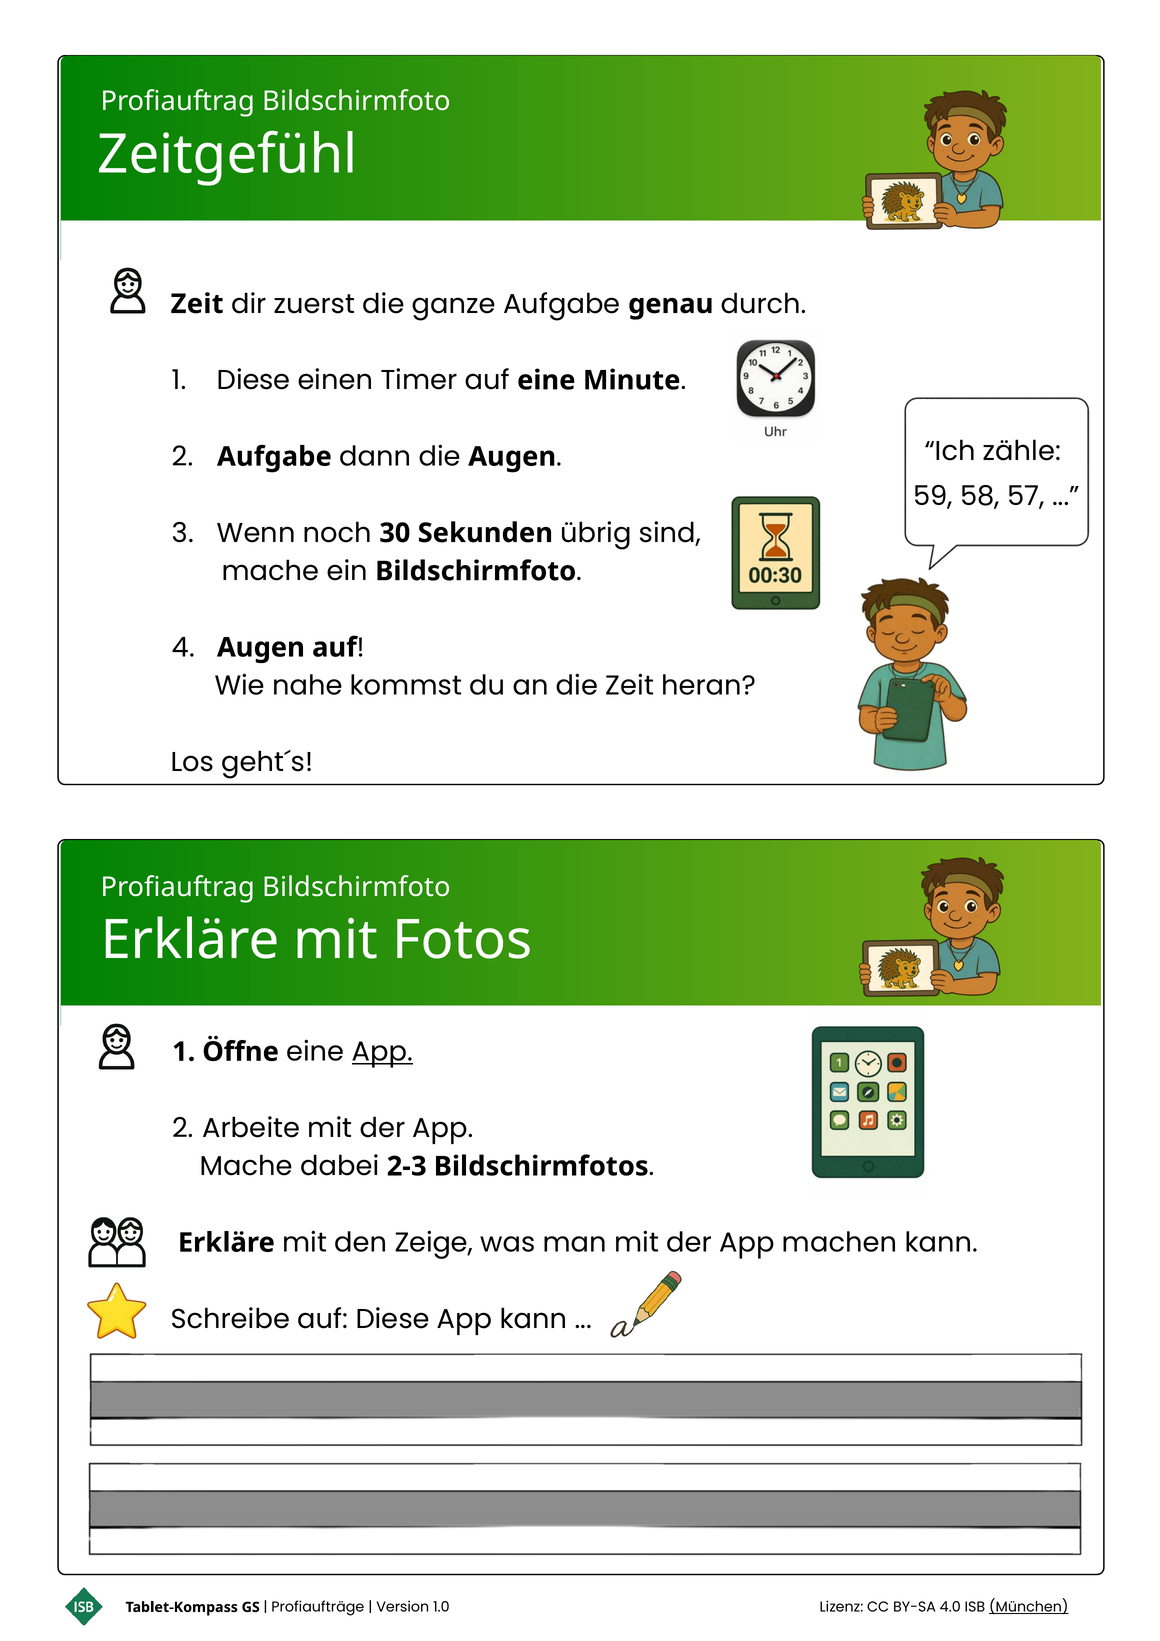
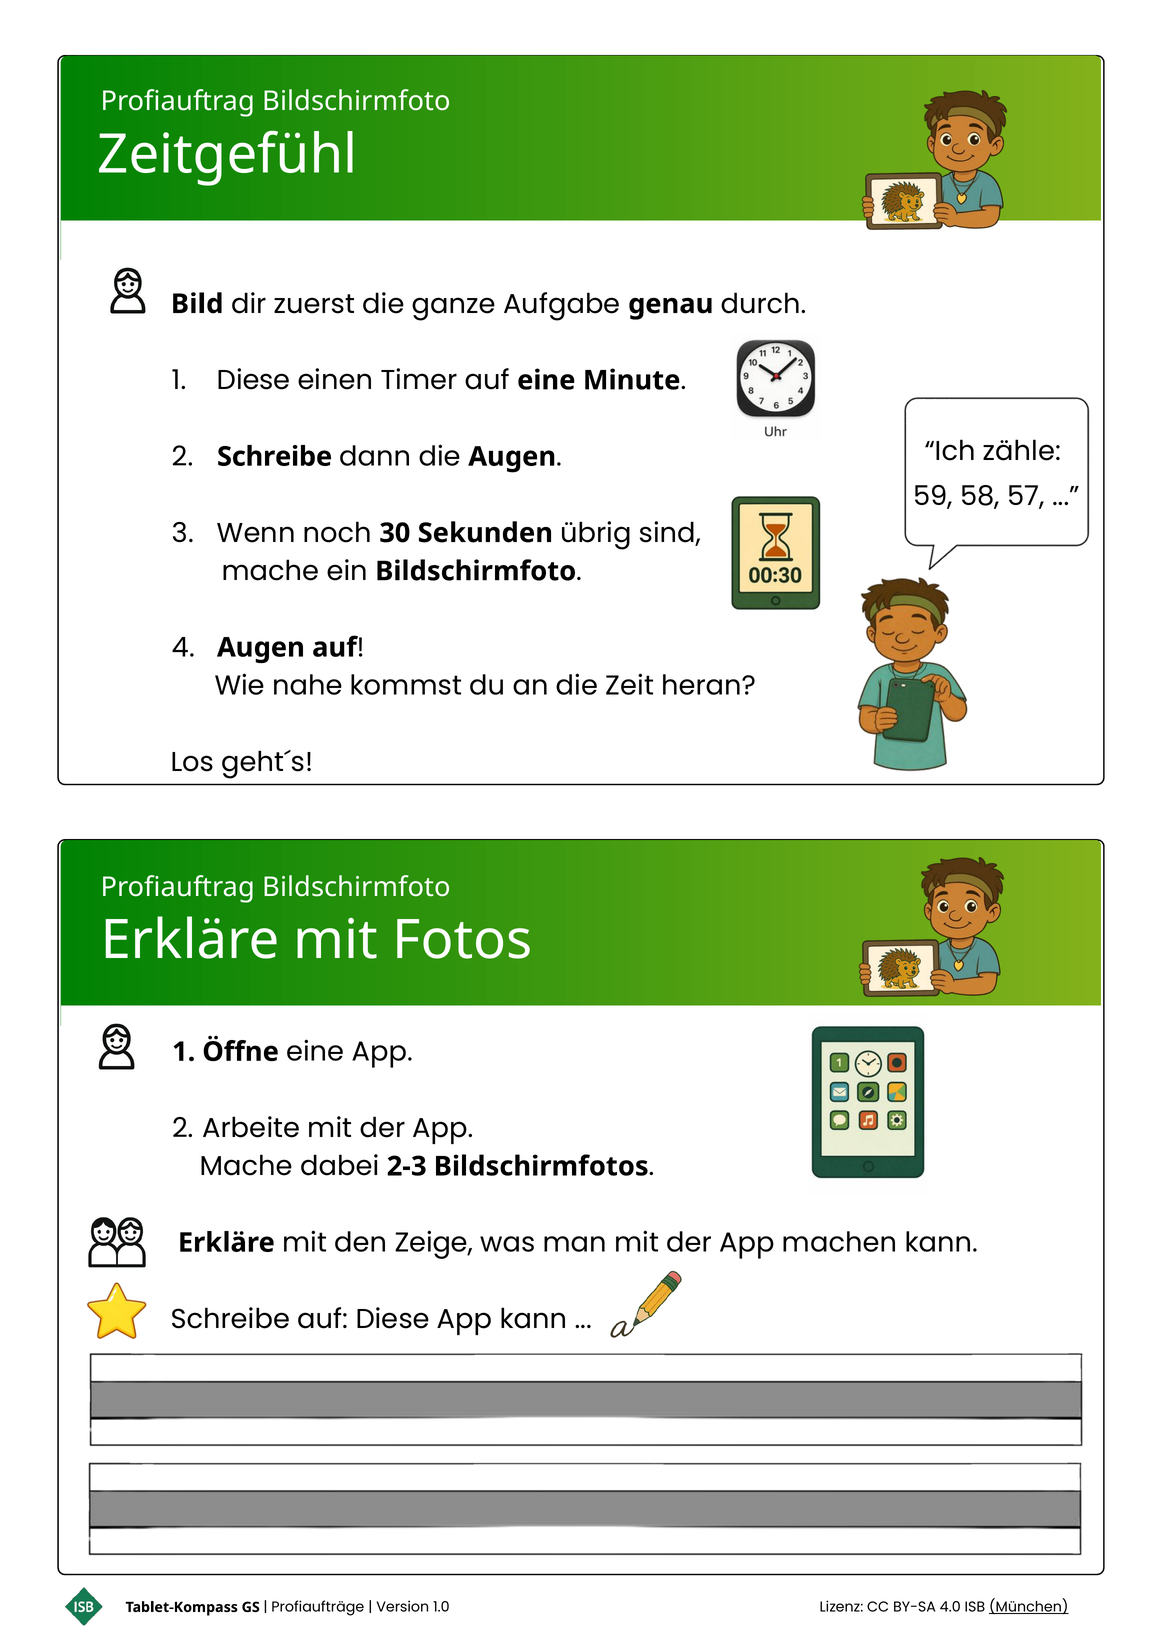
Zeit: Zeit -> Bild (197, 304)
Aufgabe: Aufgabe -> Schreibe (275, 457)
App underline: present -> none (382, 1052)
